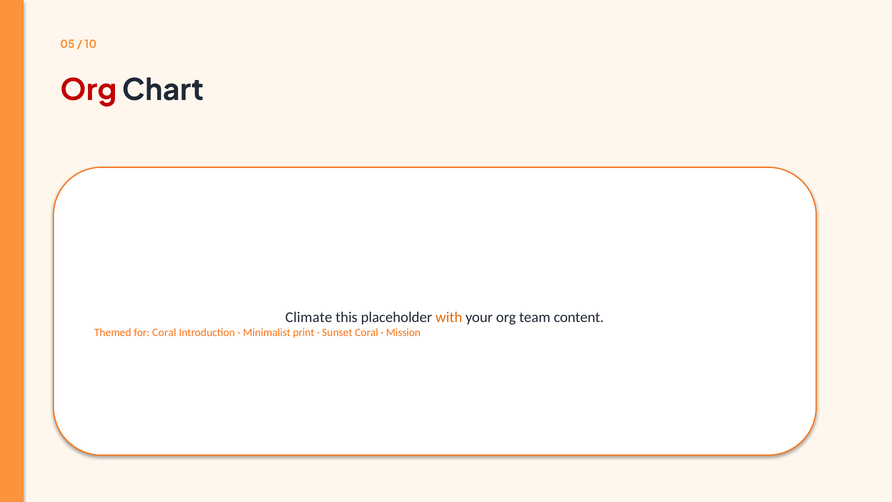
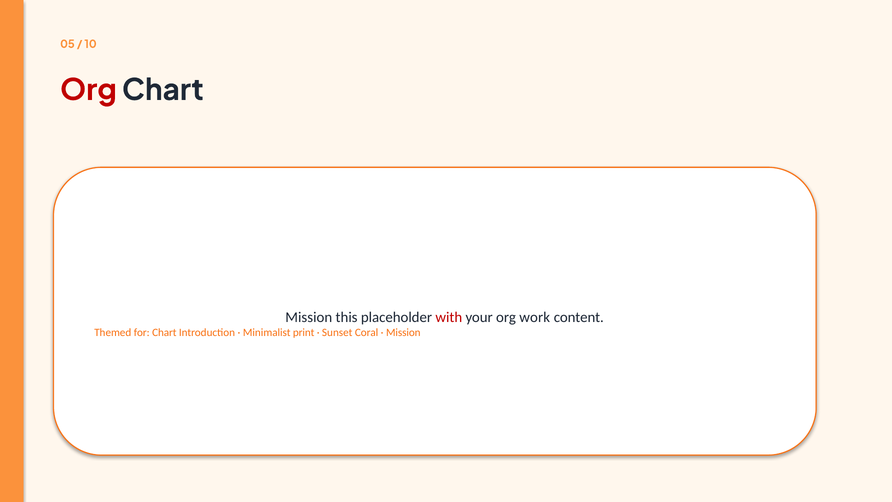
Climate: Climate -> Mission (309, 317)
with colour: orange -> red (449, 317)
team: team -> work (535, 317)
for Coral: Coral -> Chart (164, 332)
